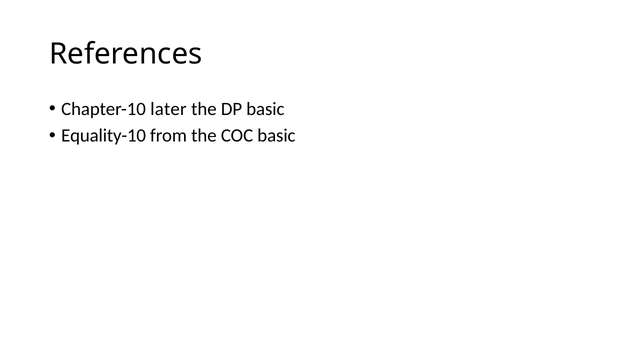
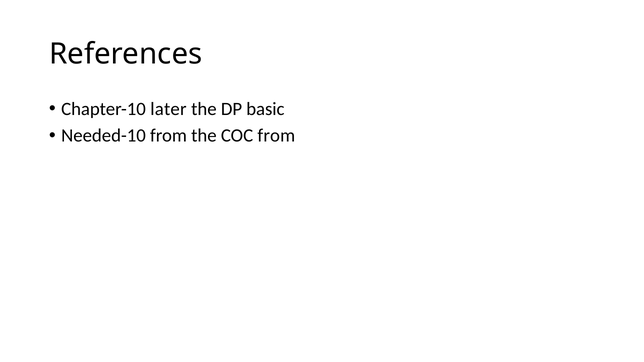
Equality-10: Equality-10 -> Needed-10 (104, 136)
COC basic: basic -> from (276, 136)
